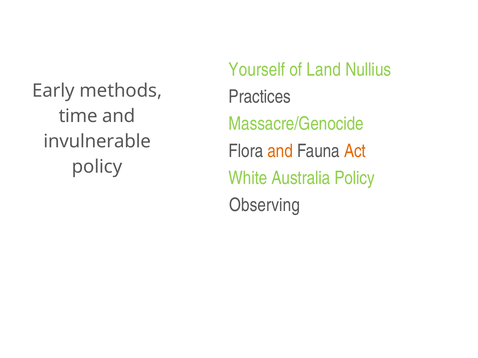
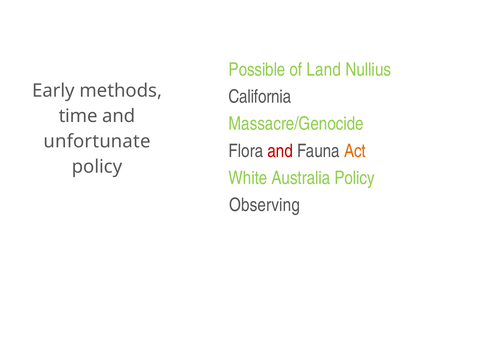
Yourself: Yourself -> Possible (257, 70)
Practices: Practices -> California (260, 97)
invulnerable: invulnerable -> unfortunate (97, 142)
and colour: orange -> red (280, 151)
